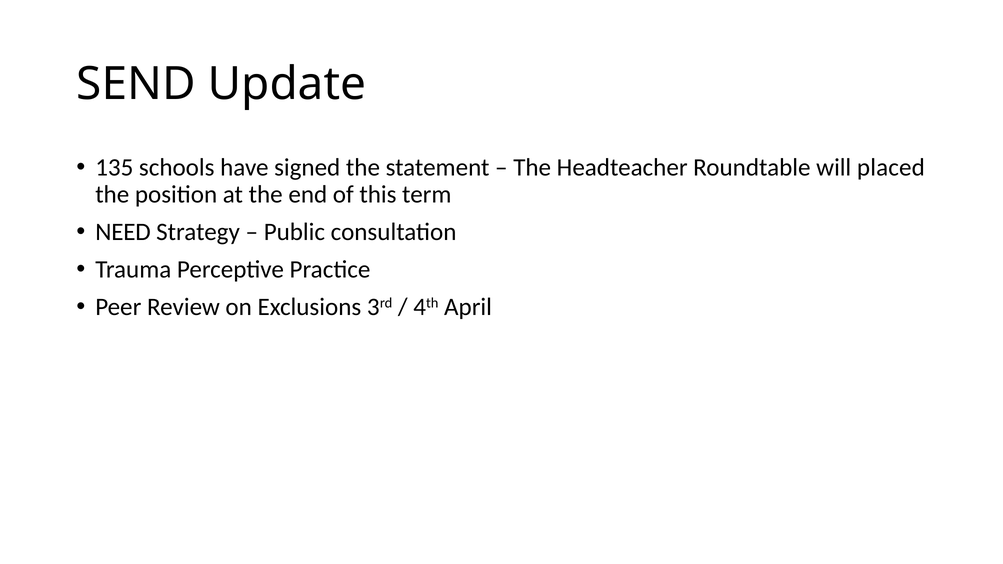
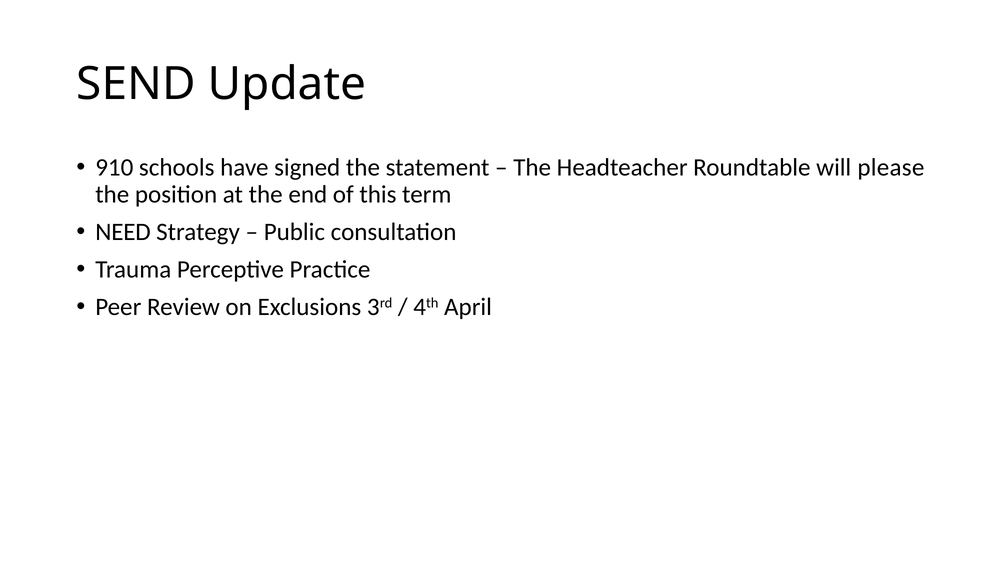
135: 135 -> 910 (114, 167)
placed: placed -> please (891, 167)
